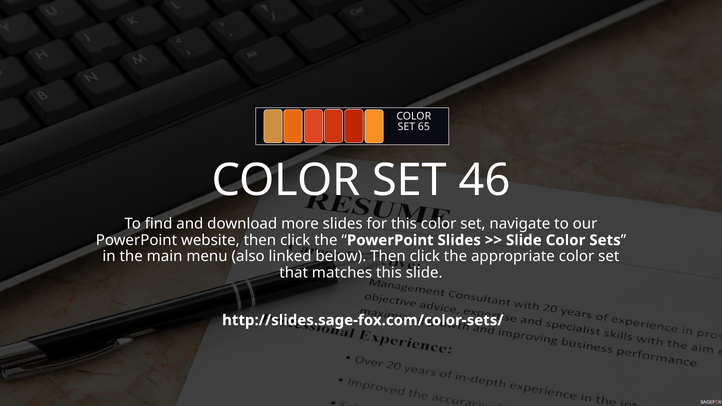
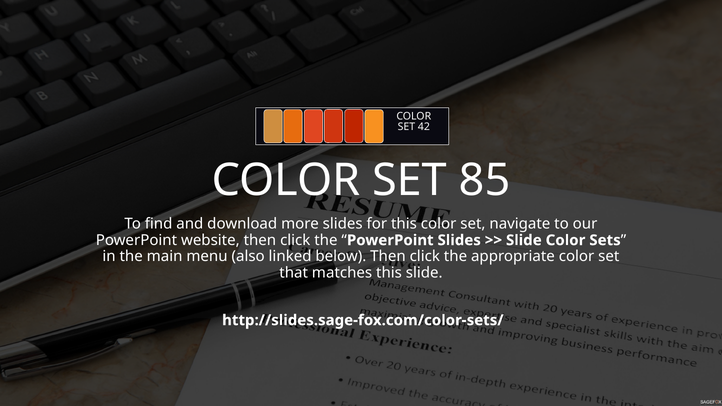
65: 65 -> 42 (424, 127)
46: 46 -> 85 (485, 180)
